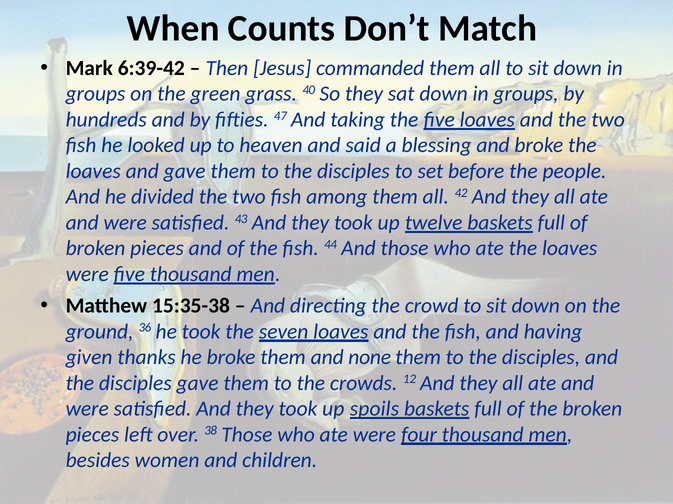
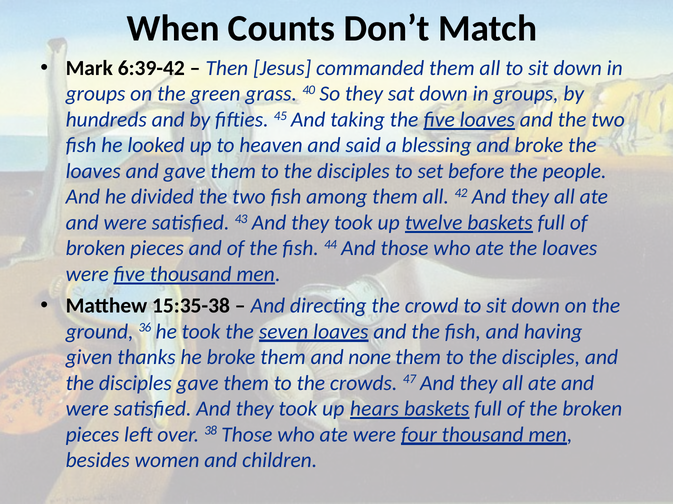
47: 47 -> 45 (280, 116)
12: 12 -> 47 (409, 380)
spoils: spoils -> hears (374, 409)
